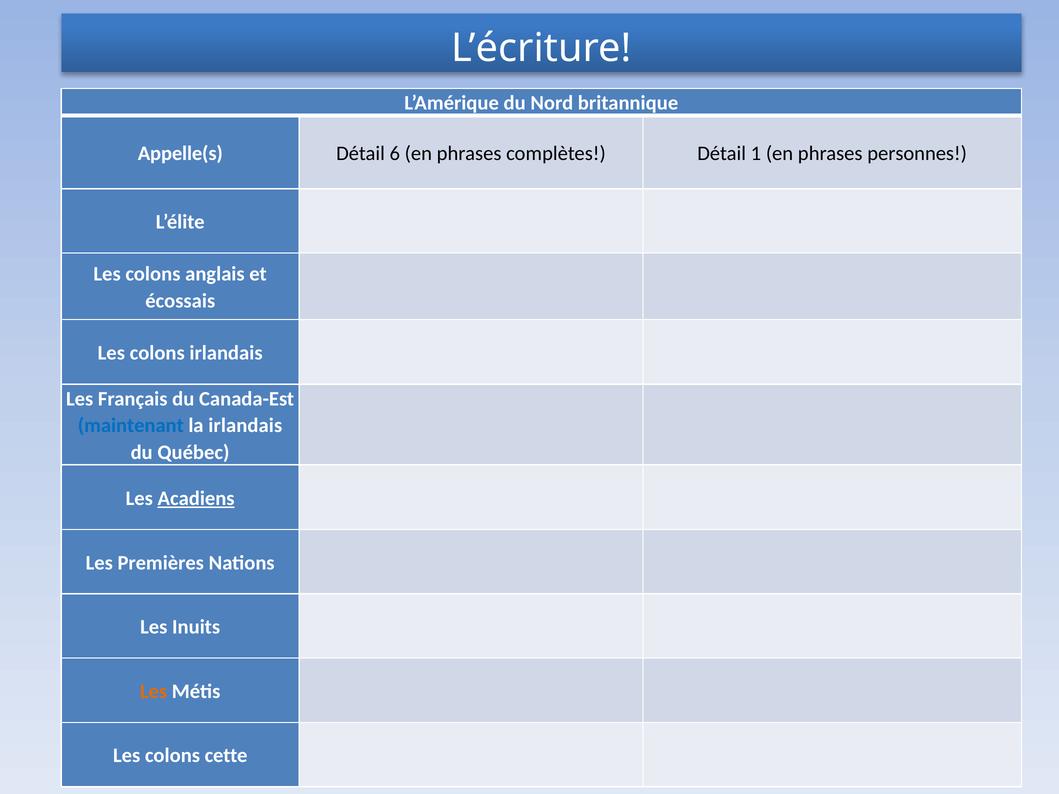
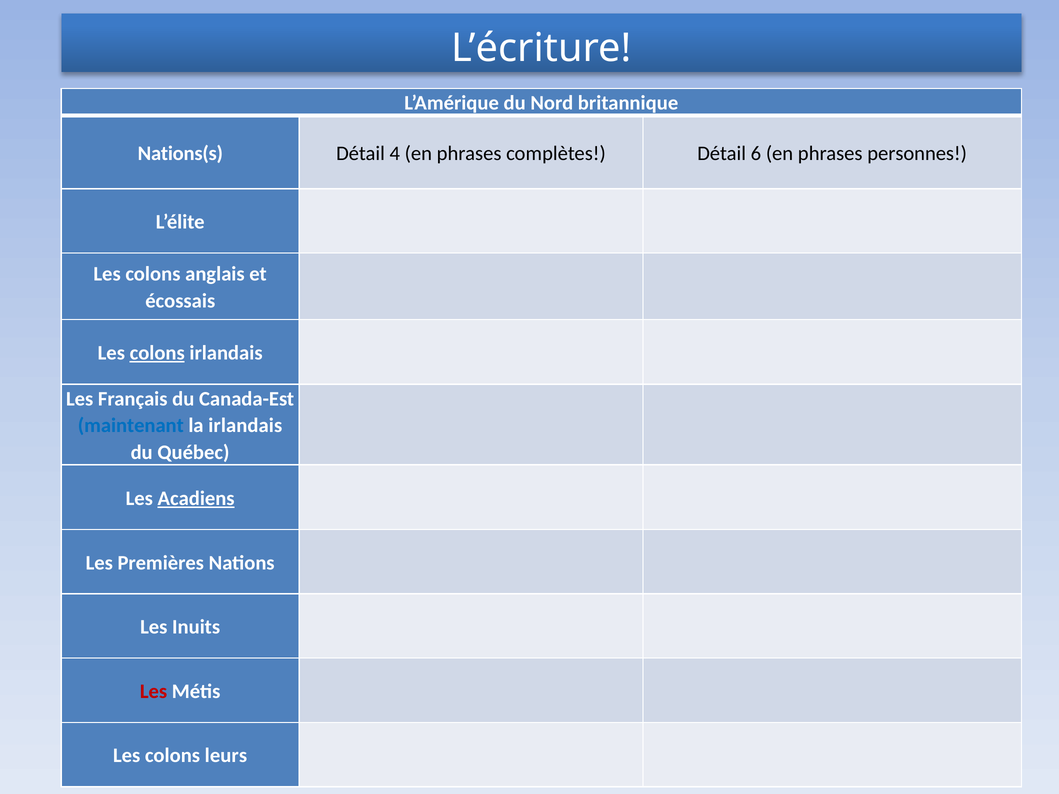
Appelle(s: Appelle(s -> Nations(s (180, 153)
6: 6 -> 4 (395, 153)
1: 1 -> 6 (756, 153)
colons underline: none -> present (157, 353)
Les colour: orange -> red (153, 692)
cette: cette -> leurs (226, 756)
